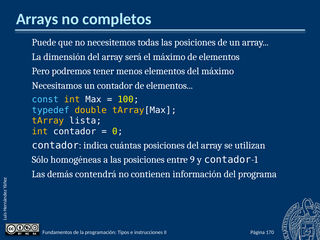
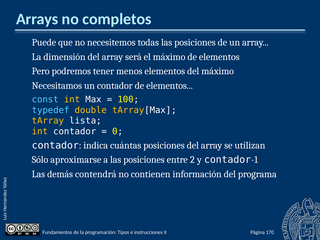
homogéneas: homogéneas -> aproximarse (76, 160)
9: 9 -> 2 (192, 160)
